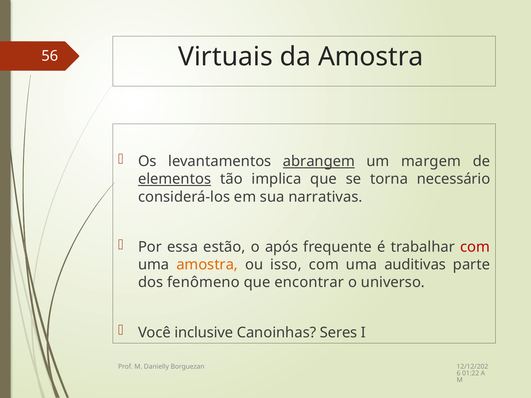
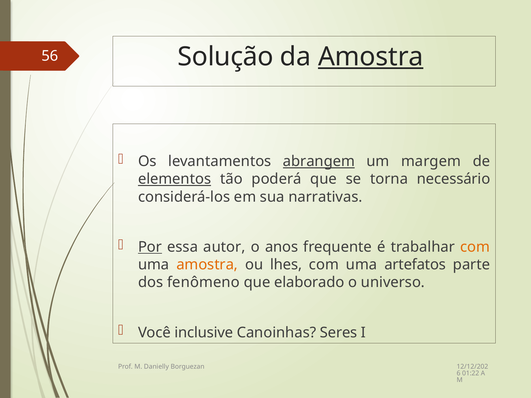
Virtuais: Virtuais -> Solução (226, 57)
Amostra underline: none -> present (371, 57)
implica: implica -> poderá (277, 179)
Por underline: none -> present (150, 247)
estão: estão -> autor (224, 247)
após: após -> anos (282, 247)
com colour: red -> orange (475, 247)
isso: isso -> lhes (286, 265)
auditivas: auditivas -> artefatos (415, 265)
encontrar: encontrar -> elaborado (309, 283)
